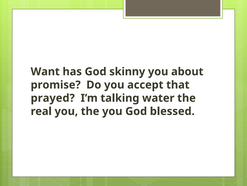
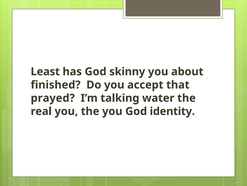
Want: Want -> Least (45, 71)
promise: promise -> finished (56, 85)
blessed: blessed -> identity (172, 111)
